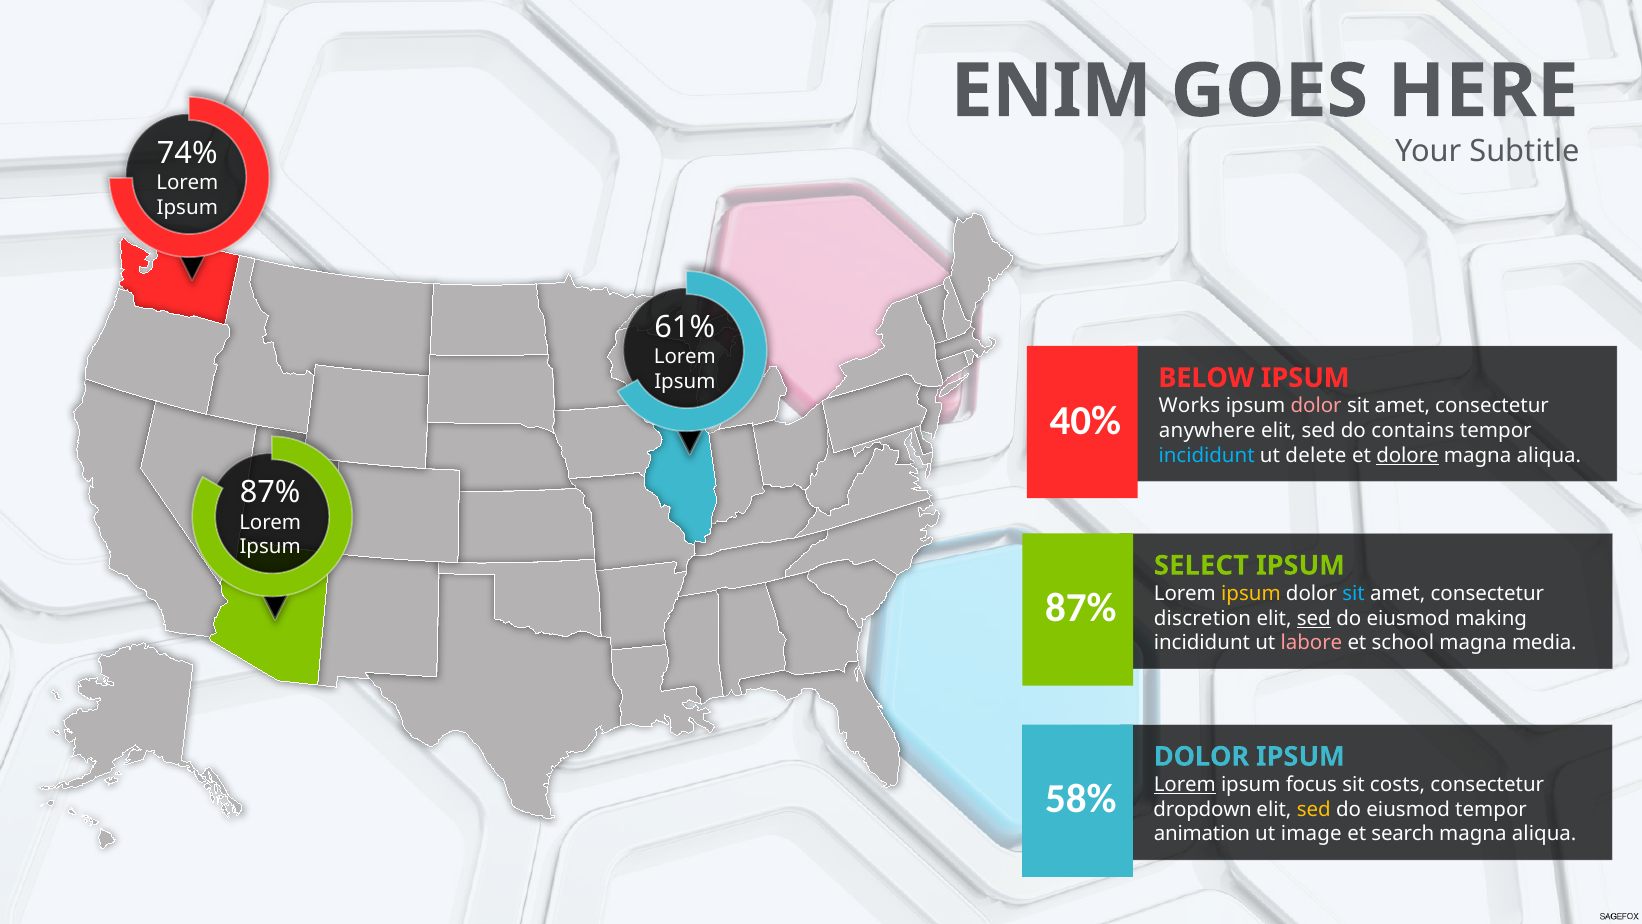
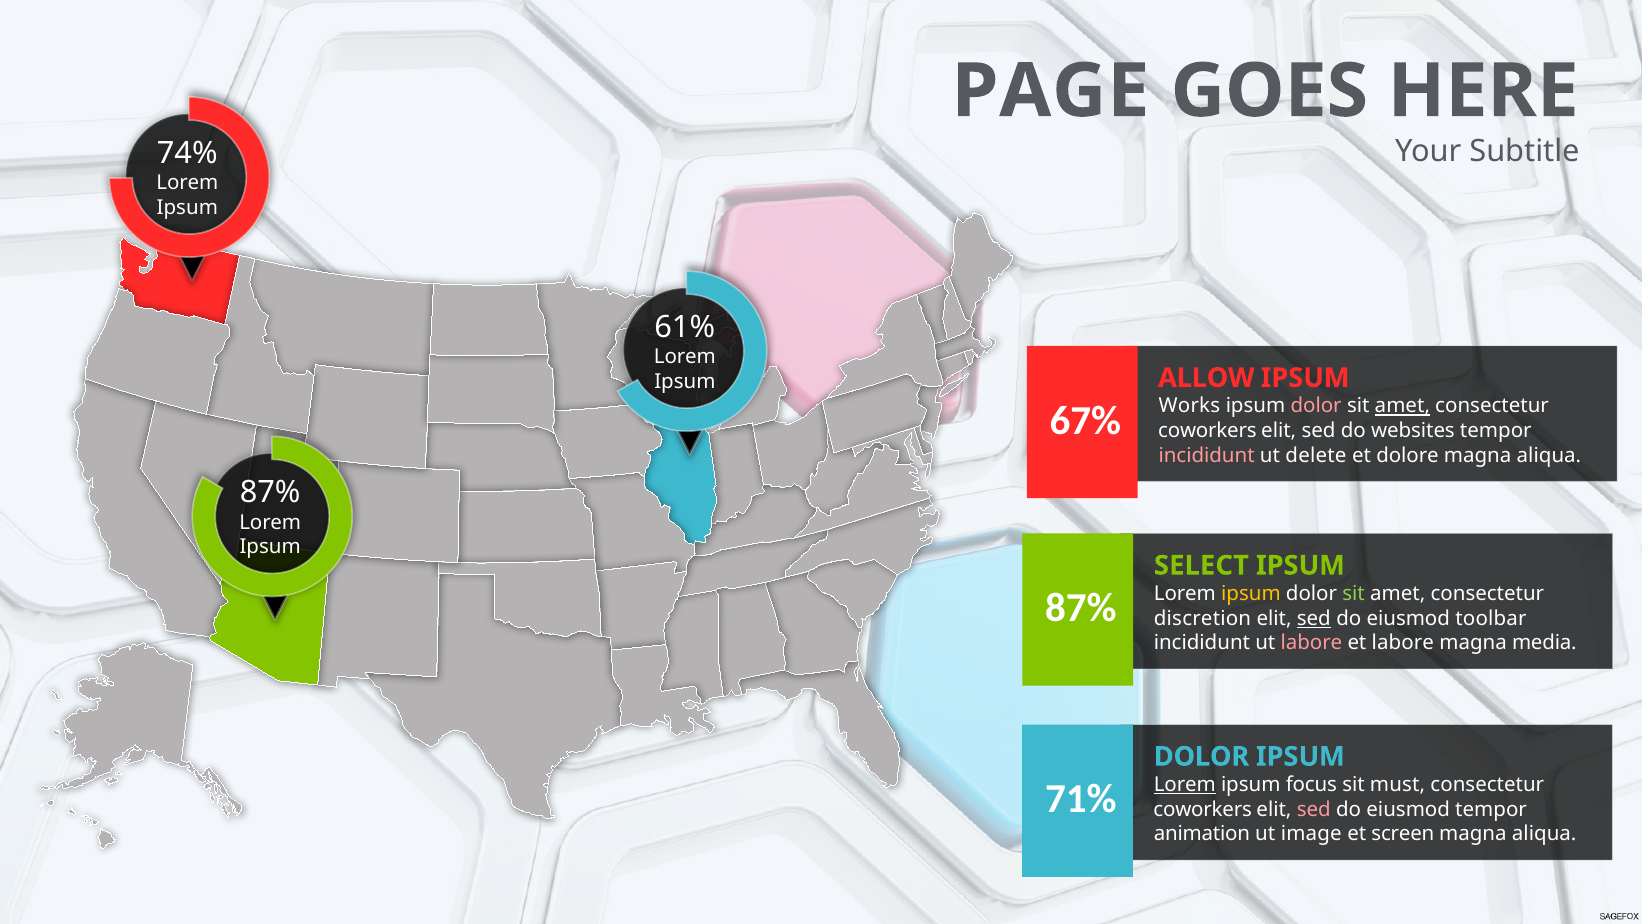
ENIM: ENIM -> PAGE (1051, 91)
BELOW: BELOW -> ALLOW (1206, 378)
amet underline: none -> present (1402, 406)
40%: 40% -> 67% (1085, 420)
anywhere: anywhere -> coworkers (1207, 431)
contains: contains -> websites (1413, 431)
incididunt colour: light blue -> pink (1207, 455)
dolore underline: present -> none (1408, 455)
sit colour: light blue -> light green (1354, 594)
making: making -> toolbar (1491, 618)
et school: school -> labore (1403, 643)
costs: costs -> must (1398, 785)
58%: 58% -> 71% (1081, 799)
dropdown: dropdown -> coworkers (1203, 809)
sed colour: yellow -> pink (1314, 809)
search: search -> screen (1403, 834)
